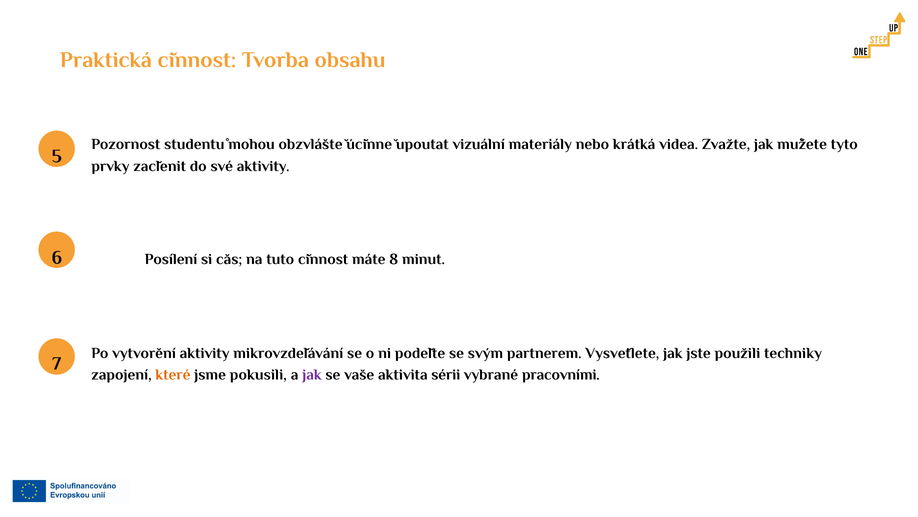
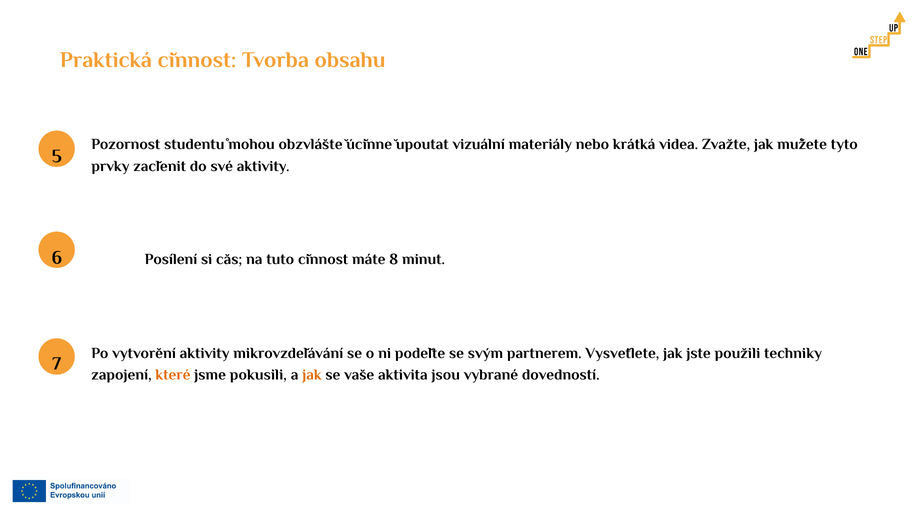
jak colour: purple -> orange (312, 374)
sérii: sérii -> jsou (446, 374)
pracovními: pracovními -> dovedností (561, 374)
